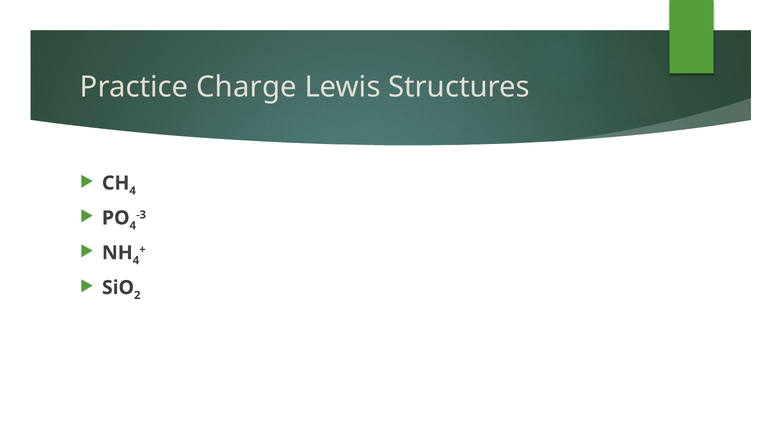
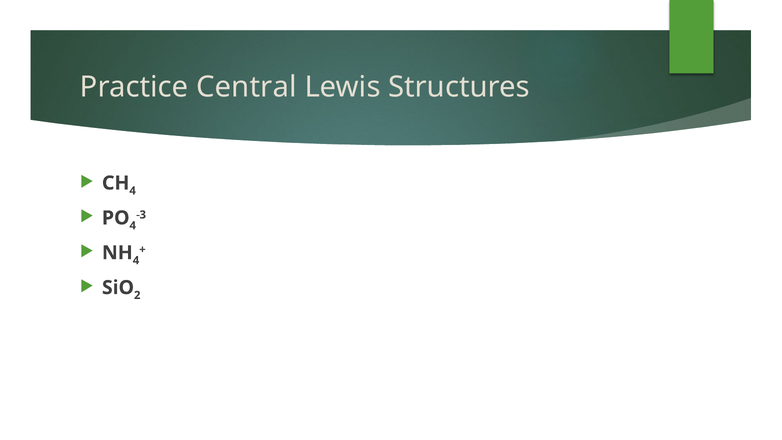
Charge: Charge -> Central (246, 87)
